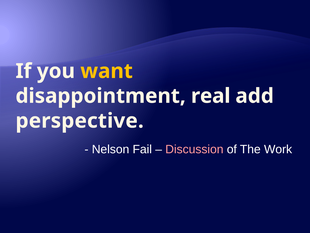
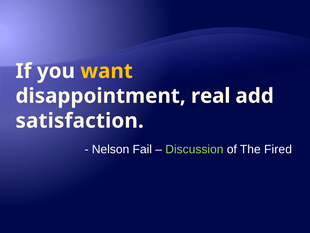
perspective: perspective -> satisfaction (80, 121)
Discussion colour: pink -> light green (194, 149)
Work: Work -> Fired (278, 149)
